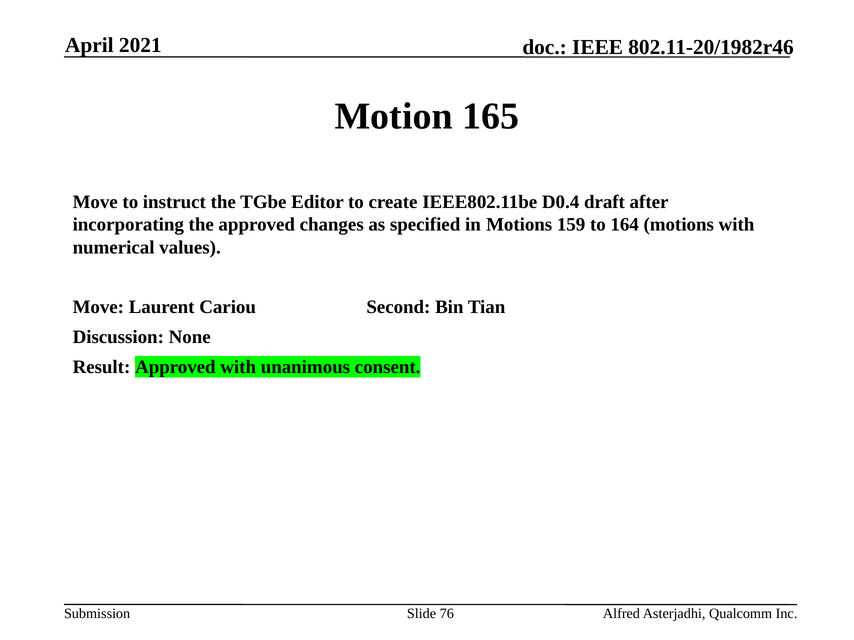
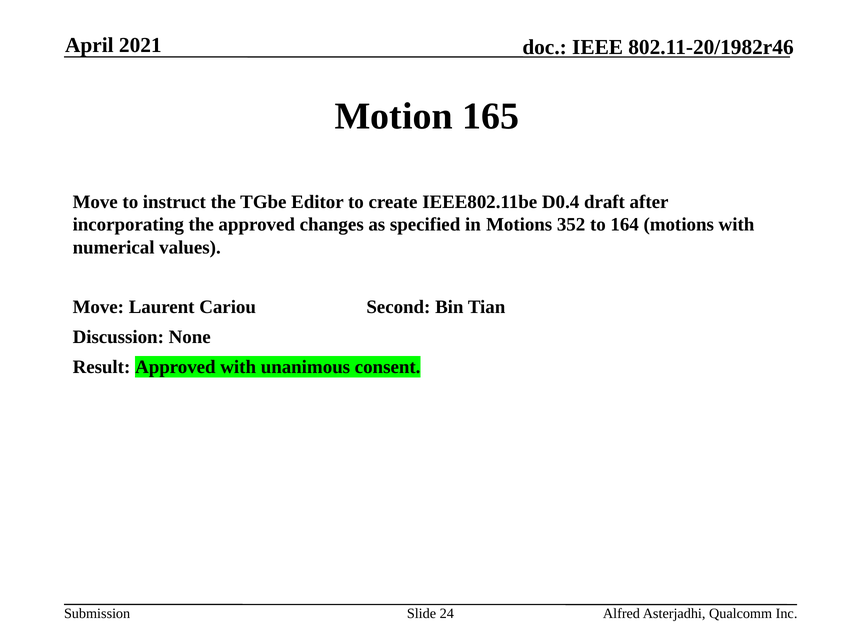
159: 159 -> 352 (571, 225)
76: 76 -> 24 (447, 614)
